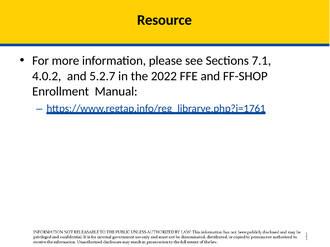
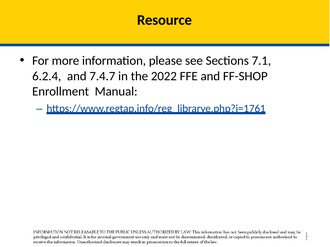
4.0.2: 4.0.2 -> 6.2.4 (47, 76)
5.2.7: 5.2.7 -> 7.4.7 (102, 76)
